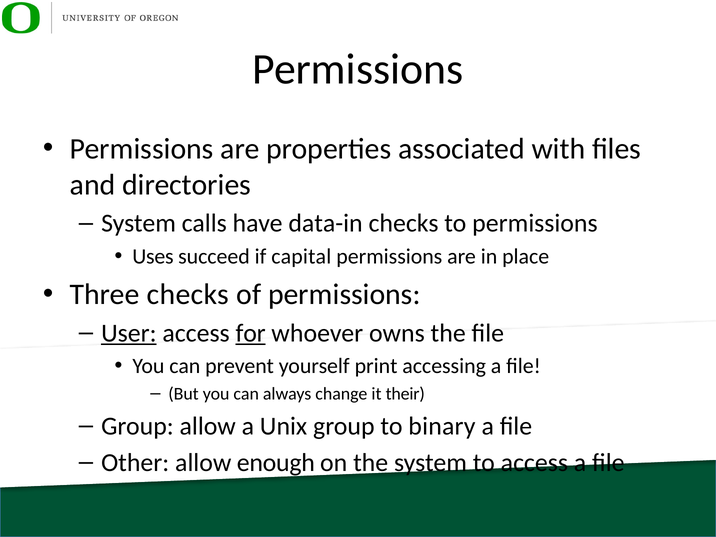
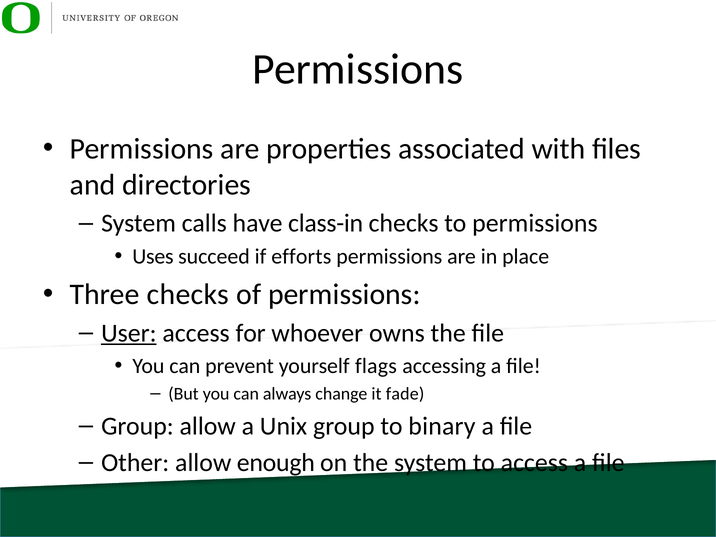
data-in: data-in -> class-in (326, 223)
capital: capital -> efforts (301, 256)
for underline: present -> none (251, 333)
print: print -> flags (376, 366)
their: their -> fade (405, 394)
